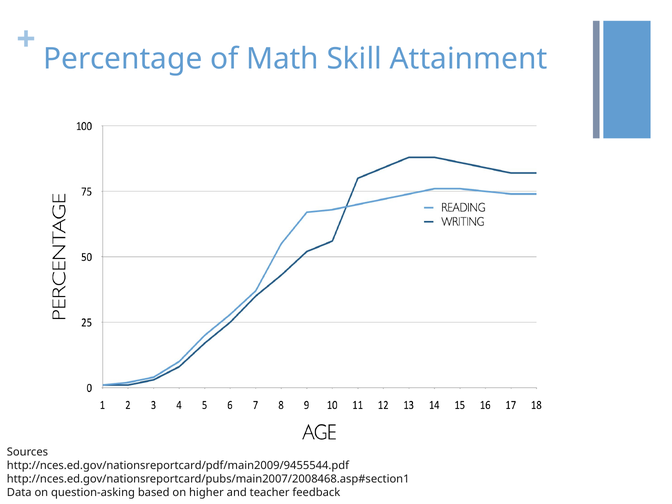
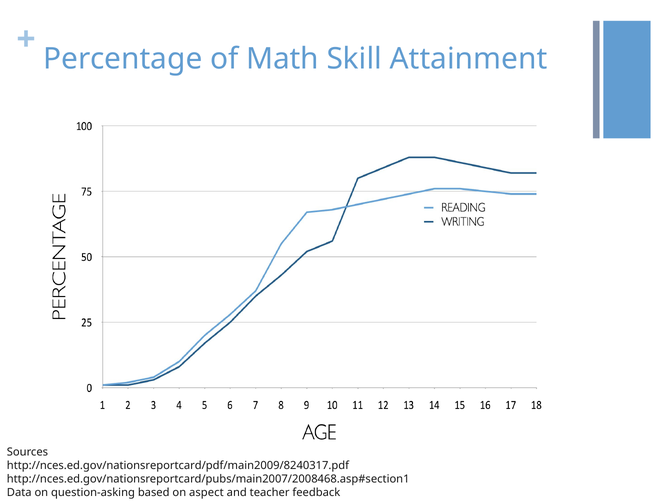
http://nces.ed.gov/nationsreportcard/pdf/main2009/9455544.pdf: http://nces.ed.gov/nationsreportcard/pdf/main2009/9455544.pdf -> http://nces.ed.gov/nationsreportcard/pdf/main2009/8240317.pdf (178, 466)
higher: higher -> aspect (206, 492)
